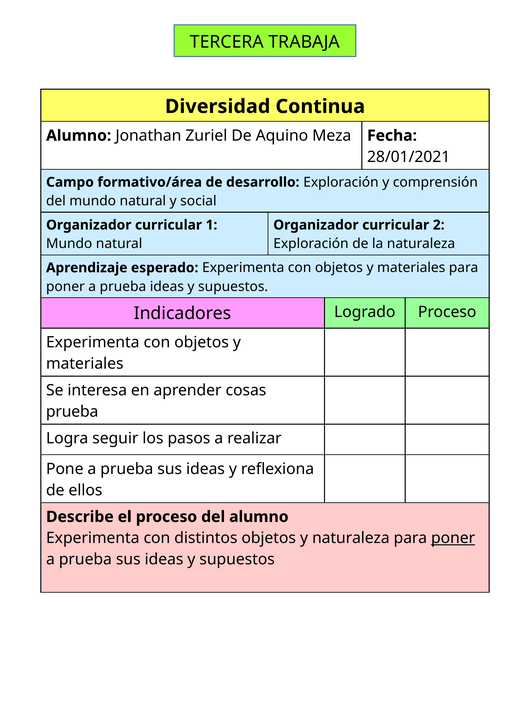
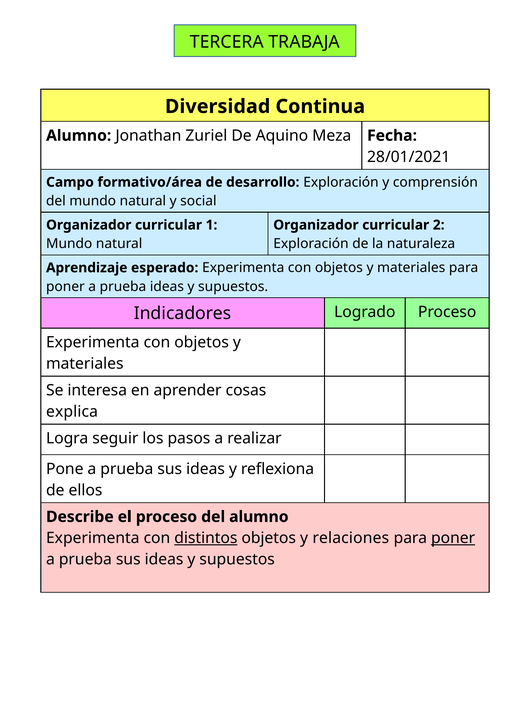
prueba: prueba -> explica (72, 412)
distintos underline: none -> present (206, 538)
y naturaleza: naturaleza -> relaciones (351, 538)
